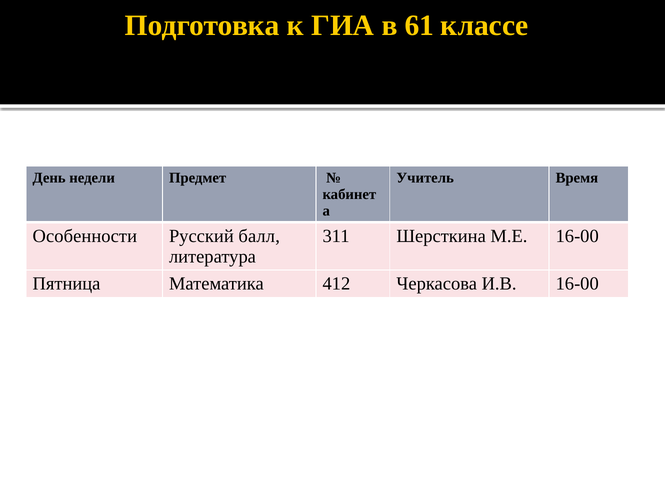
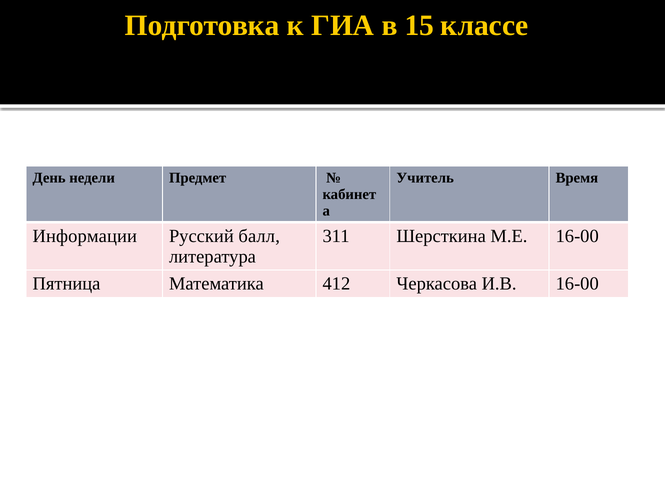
61: 61 -> 15 (419, 25)
Особенности: Особенности -> Информации (85, 236)
